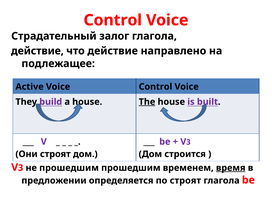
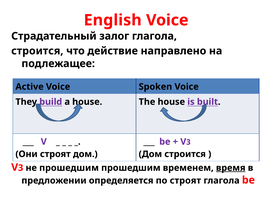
Control: Control -> English (113, 20)
действие: действие -> строится (37, 51)
Voice Control: Control -> Spoken (155, 87)
The underline: present -> none (147, 102)
